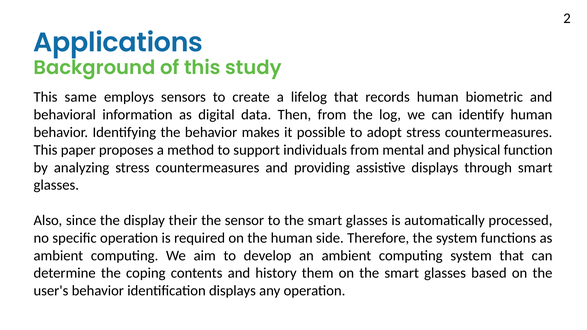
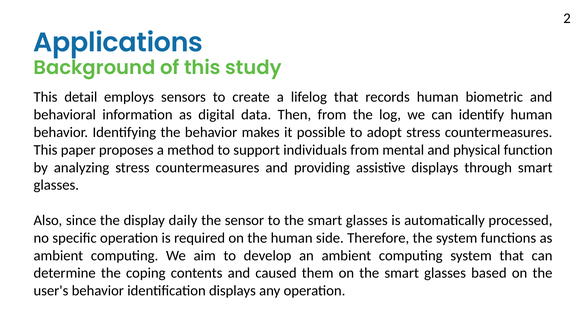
same: same -> detail (81, 97)
their: their -> daily (183, 220)
history: history -> caused (276, 273)
